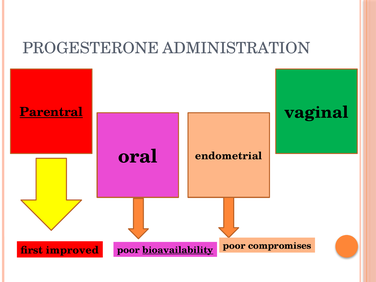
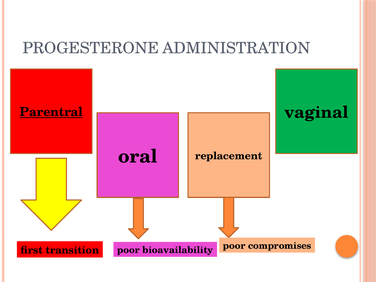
endometrial: endometrial -> replacement (229, 156)
improved: improved -> transition (72, 250)
bioavailability underline: present -> none (178, 250)
